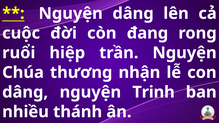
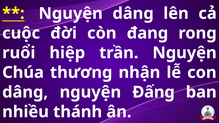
Trinh: Trinh -> Đấng (154, 92)
